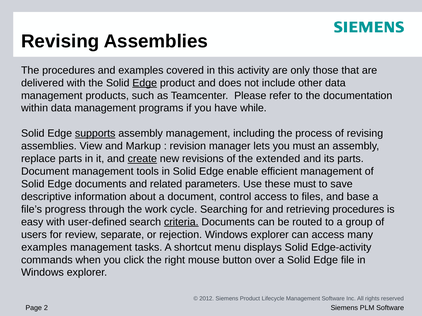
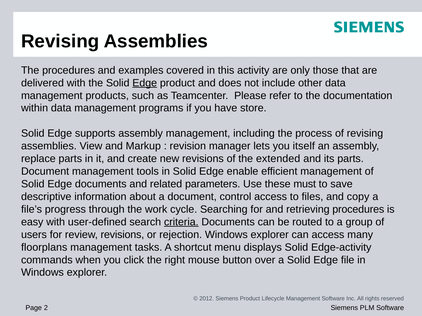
while: while -> store (253, 108)
supports underline: present -> none (95, 134)
you must: must -> itself (304, 146)
create underline: present -> none (142, 159)
base: base -> copy (358, 197)
review separate: separate -> revisions (122, 235)
examples: examples -> floorplans (44, 248)
